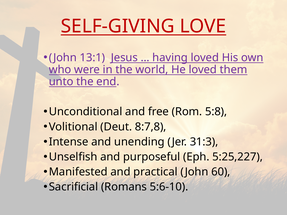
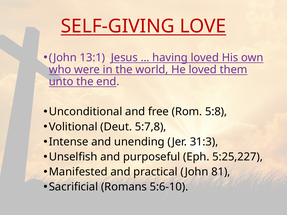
8:7,8: 8:7,8 -> 5:7,8 (151, 127)
60: 60 -> 81 (221, 172)
